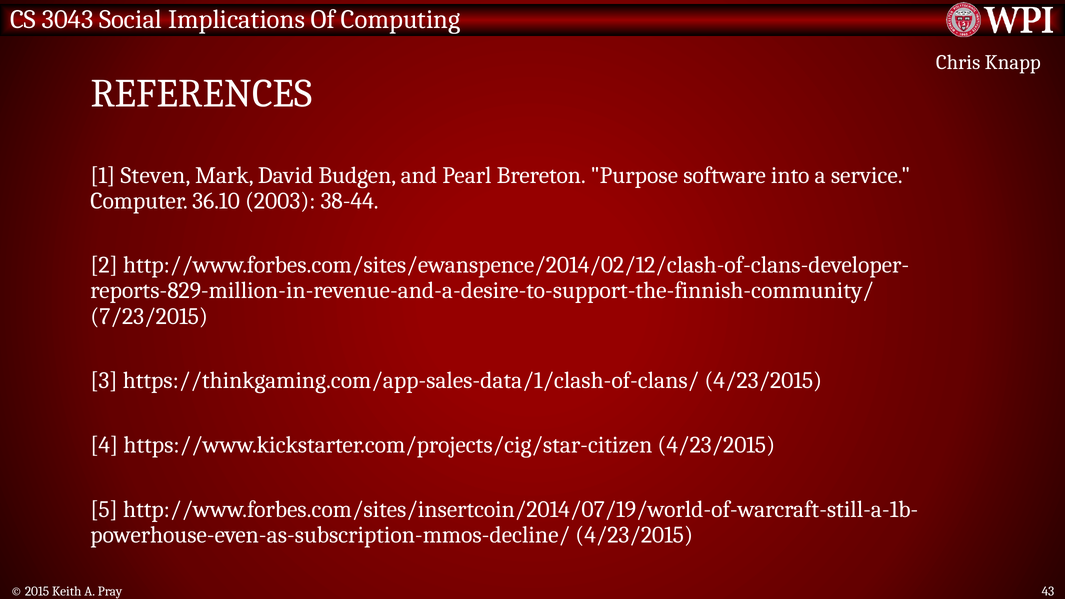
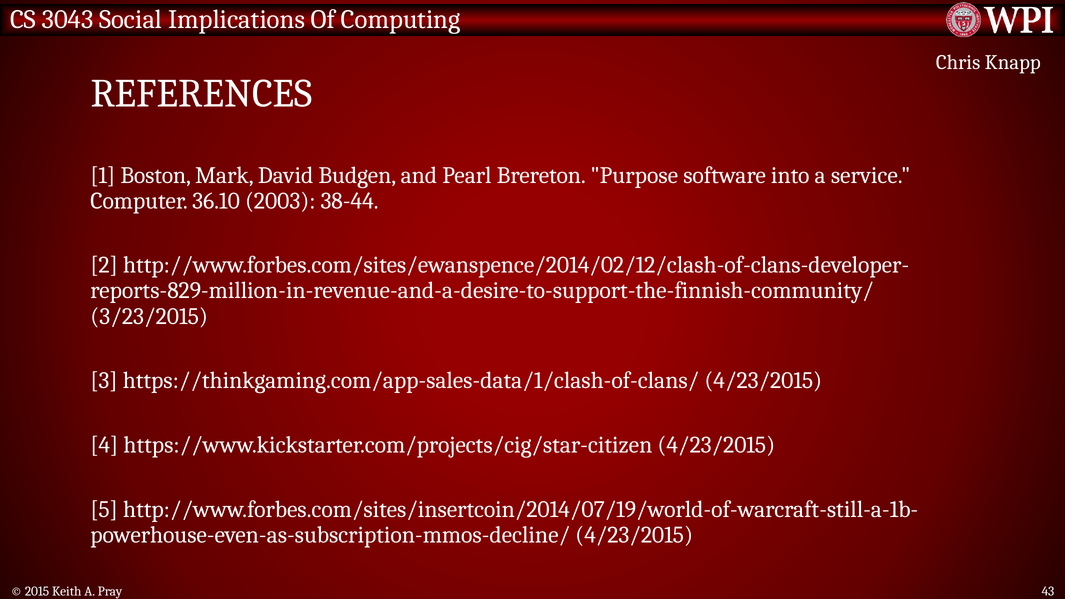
Steven: Steven -> Boston (156, 175)
7/23/2015: 7/23/2015 -> 3/23/2015 (149, 316)
